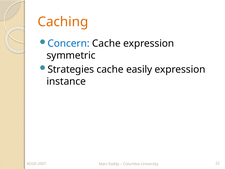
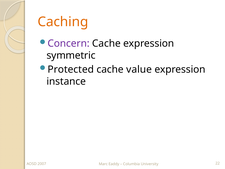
Concern colour: blue -> purple (69, 43)
Strategies: Strategies -> Protected (71, 69)
easily: easily -> value (139, 69)
